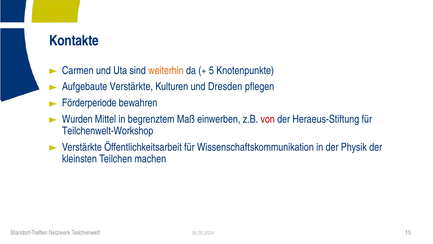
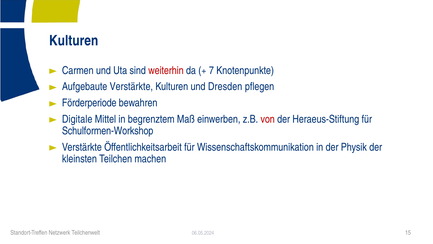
Kontakte: Kontakte -> Kulturen (74, 41)
weiterhin colour: orange -> red (166, 70)
5: 5 -> 7 (211, 70)
Wurden: Wurden -> Digitale (77, 119)
Teilchenwelt-Workshop: Teilchenwelt-Workshop -> Schulformen-Workshop (108, 131)
